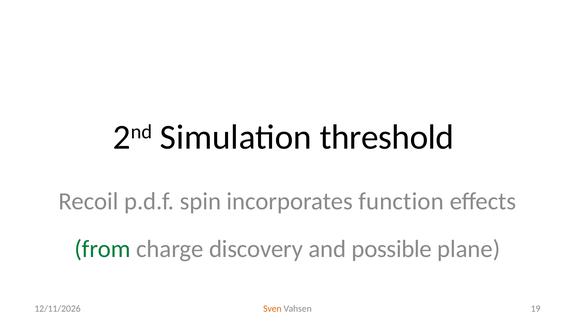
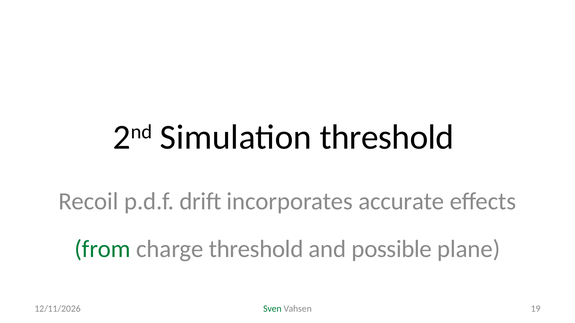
spin: spin -> drift (201, 202)
function: function -> accurate (401, 202)
charge discovery: discovery -> threshold (256, 249)
Sven colour: orange -> green (272, 309)
